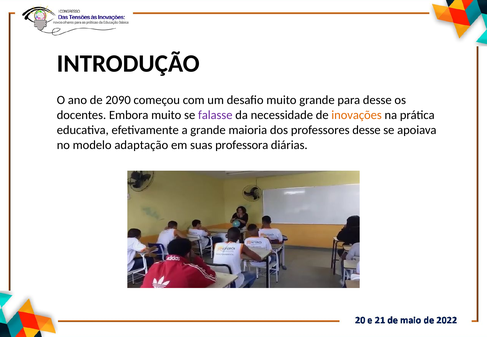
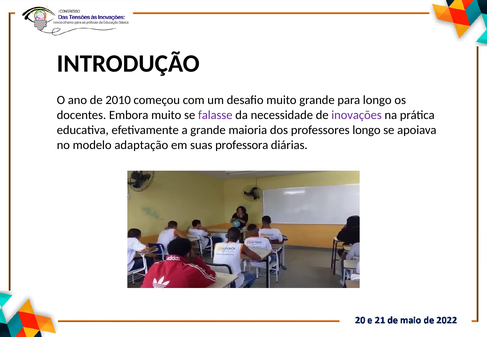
2090: 2090 -> 2010 (118, 100)
para desse: desse -> longo (377, 100)
inovações colour: orange -> purple (357, 115)
professores desse: desse -> longo (366, 130)
